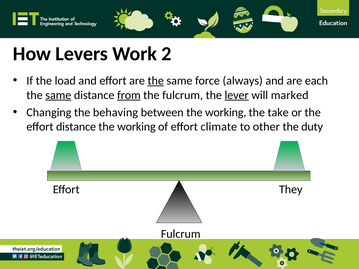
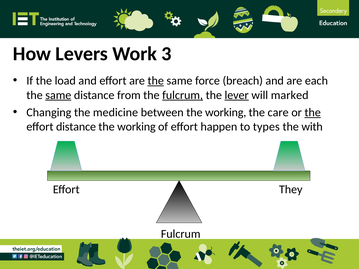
2: 2 -> 3 (166, 54)
always: always -> breach (243, 81)
from underline: present -> none (129, 95)
fulcrum underline: none -> present (183, 95)
behaving: behaving -> medicine (116, 112)
take: take -> care (278, 112)
the underline: none -> present (313, 112)
climate: climate -> happen (219, 127)
other: other -> types (266, 127)
duty: duty -> with (312, 127)
